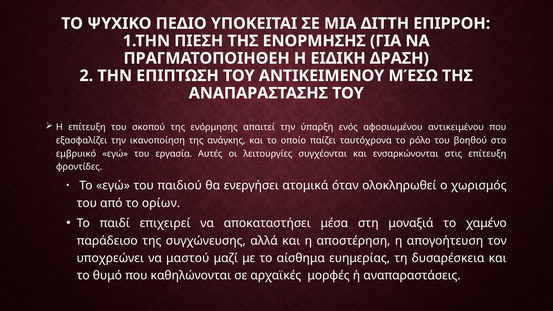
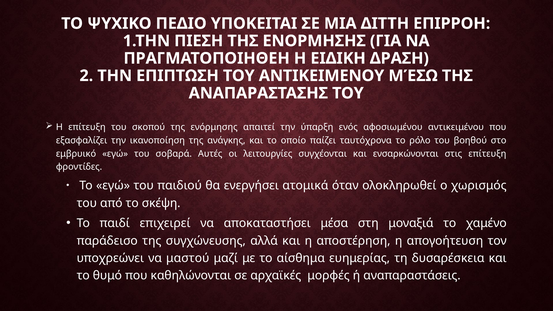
εργασία: εργασία -> σοβαρά (174, 154)
ορίων: ορίων -> σκέψη (161, 203)
